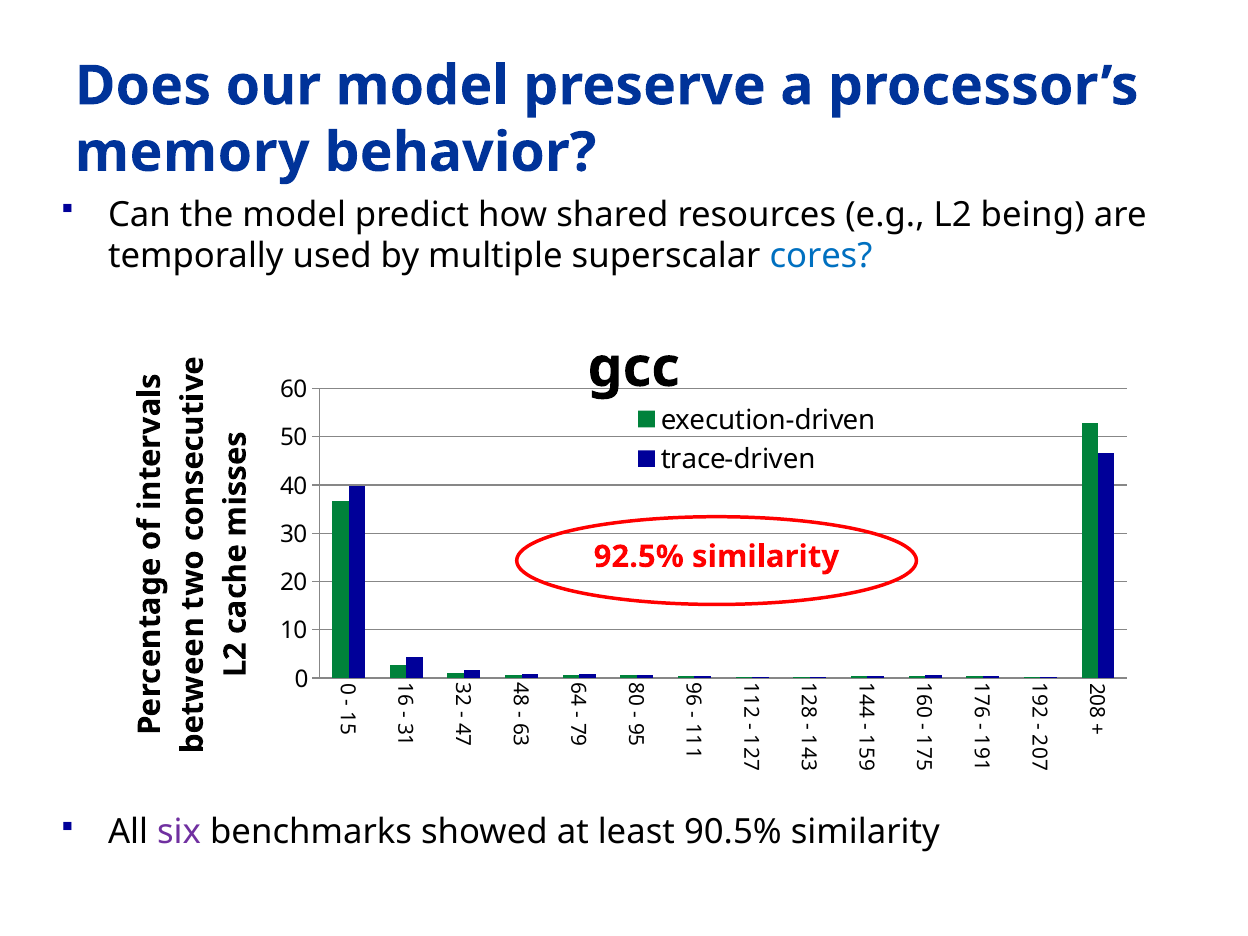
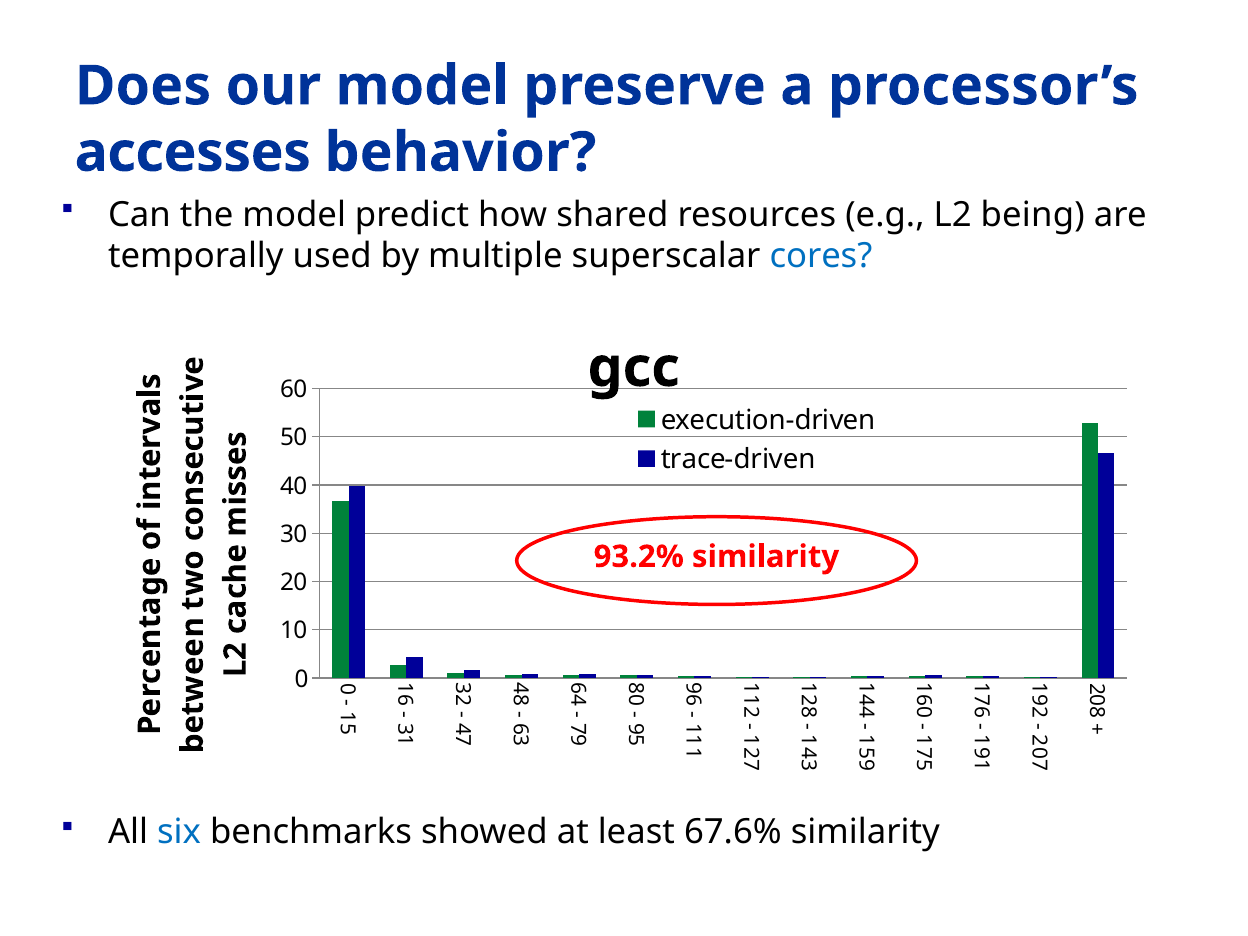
memory: memory -> accesses (193, 153)
92.5%: 92.5% -> 93.2% (639, 557)
six colour: purple -> blue (179, 832)
90.5%: 90.5% -> 67.6% (733, 832)
